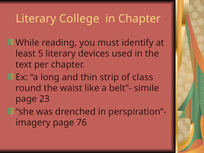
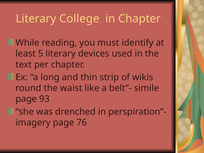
class: class -> wikis (143, 77)
23: 23 -> 93 (44, 99)
